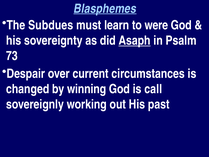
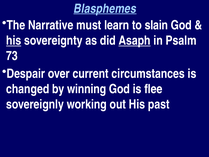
Subdues: Subdues -> Narrative (51, 25)
were: were -> slain (156, 25)
his underline: none -> present (14, 40)
call: call -> flee (153, 89)
